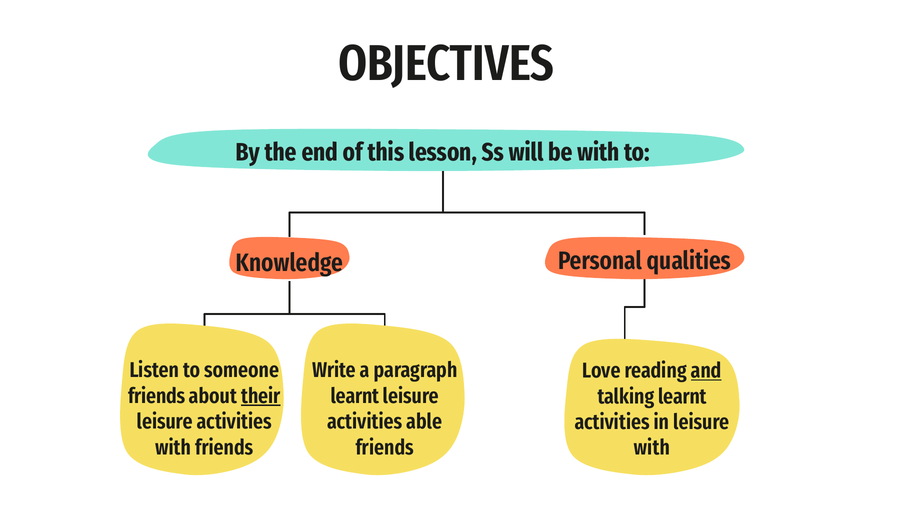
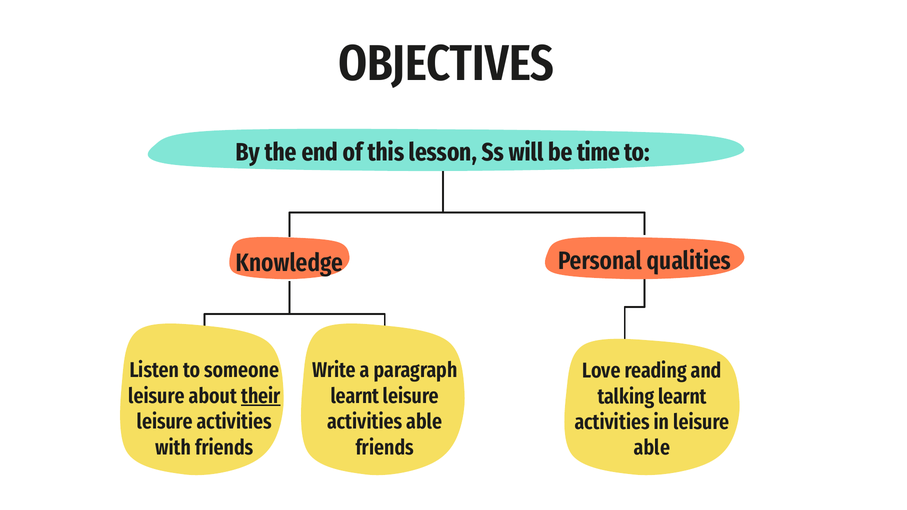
be with: with -> time (599, 153)
and underline: present -> none (706, 371)
friends: friends -> leisure (157, 396)
with: with -> able (652, 448)
